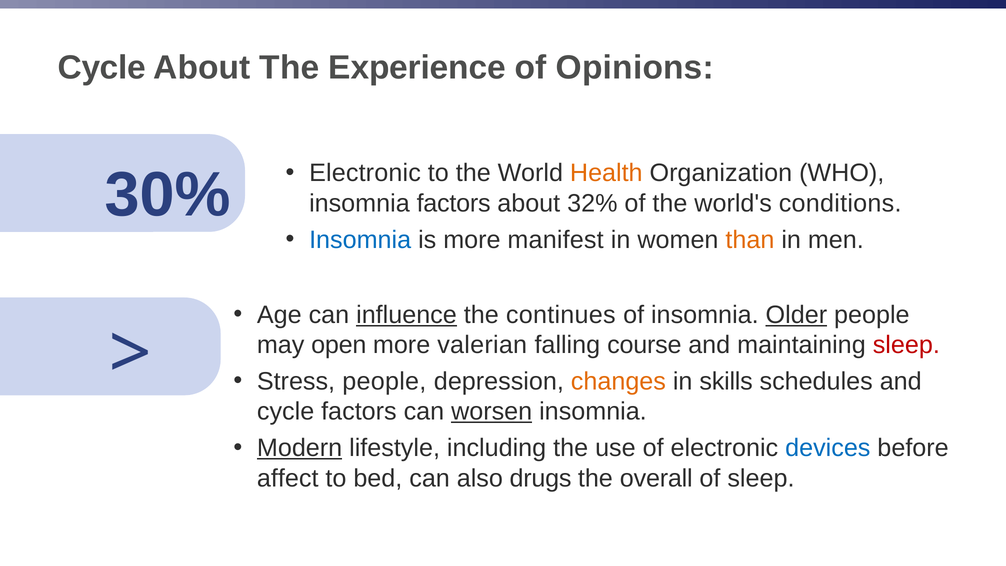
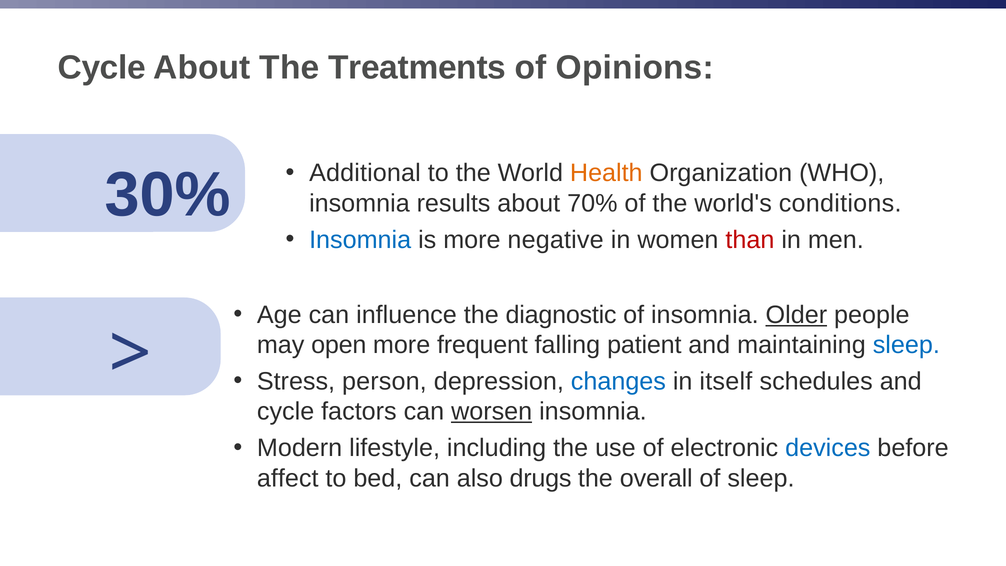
Experience: Experience -> Treatments (417, 68)
Electronic: Electronic -> Additional (365, 173)
insomnia factors: factors -> results (454, 203)
32%: 32% -> 70% (592, 203)
manifest: manifest -> negative (556, 240)
than colour: orange -> red (750, 240)
influence underline: present -> none (406, 315)
continues: continues -> diagnostic (561, 315)
valerian: valerian -> frequent (482, 345)
course: course -> patient (644, 345)
sleep colour: red -> blue (906, 345)
Stress people: people -> person (384, 381)
changes colour: orange -> blue (618, 381)
skills: skills -> itself (726, 381)
Modern underline: present -> none (300, 448)
